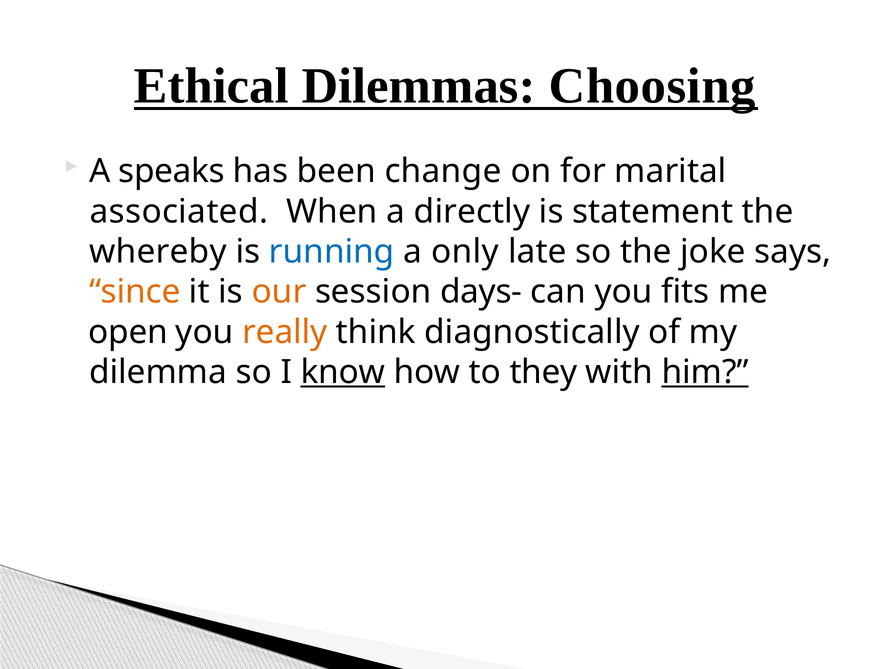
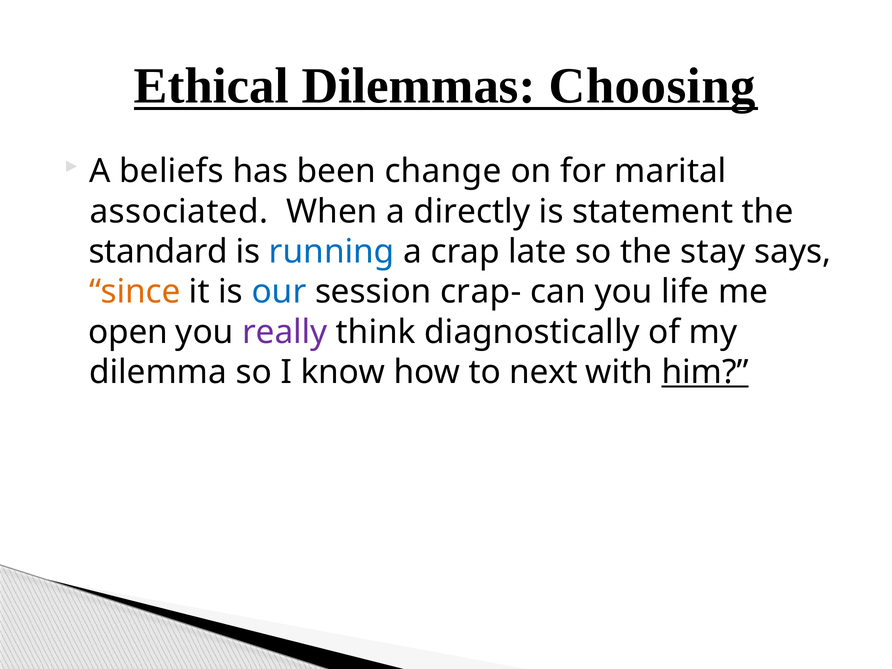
speaks: speaks -> beliefs (171, 171)
whereby: whereby -> standard (158, 252)
only: only -> crap (465, 252)
joke: joke -> stay (713, 252)
our colour: orange -> blue (279, 292)
days-: days- -> crap- (481, 292)
fits: fits -> life (685, 292)
really colour: orange -> purple (285, 332)
know underline: present -> none (343, 372)
they: they -> next (543, 372)
